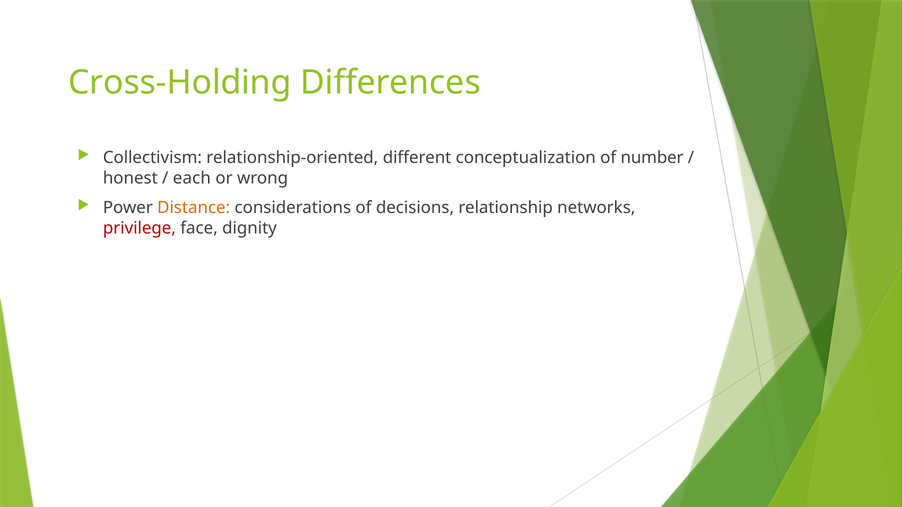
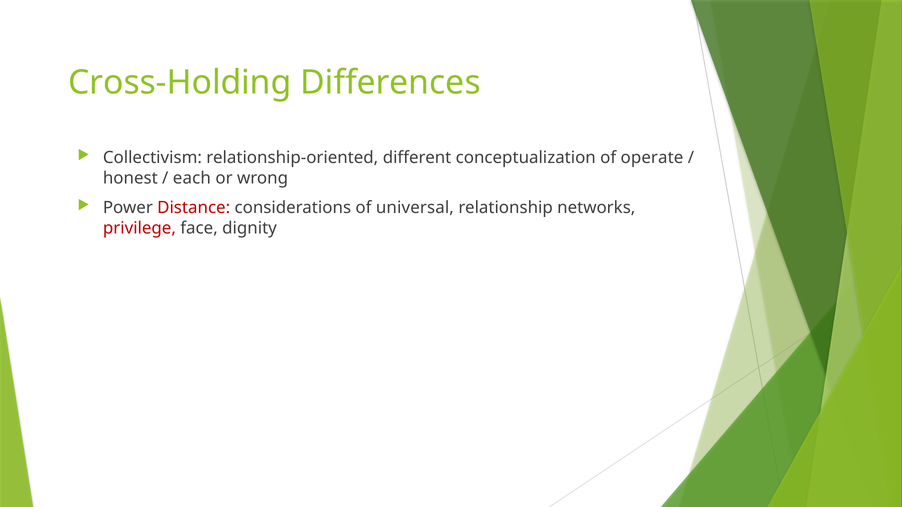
number: number -> operate (652, 158)
Distance colour: orange -> red (194, 208)
decisions: decisions -> universal (415, 208)
